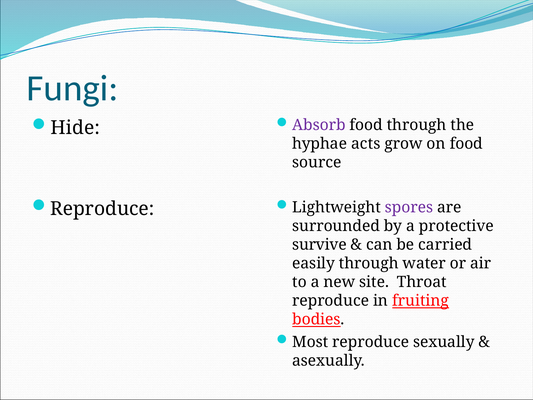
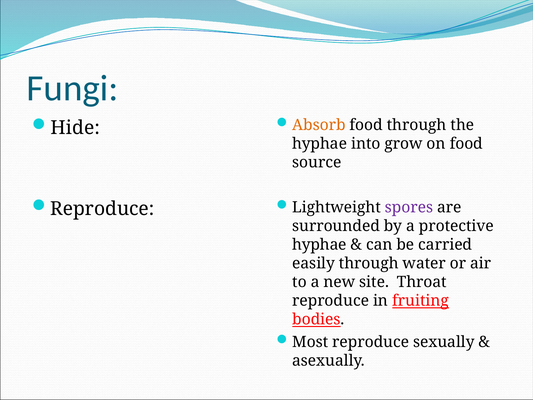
Absorb colour: purple -> orange (319, 125)
acts: acts -> into (366, 144)
survive: survive -> hyphae (319, 245)
